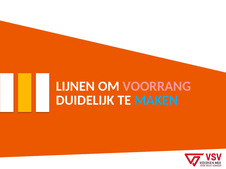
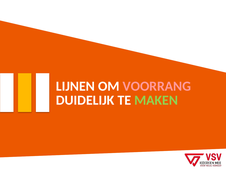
MAKEN colour: light blue -> light green (156, 101)
